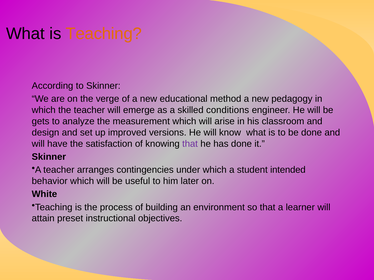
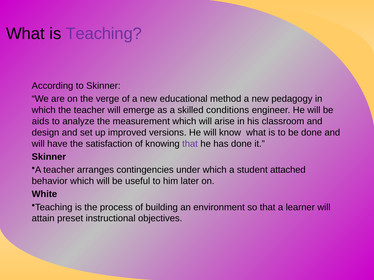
Teaching colour: orange -> purple (104, 34)
gets: gets -> aids (41, 122)
intended: intended -> attached (288, 170)
